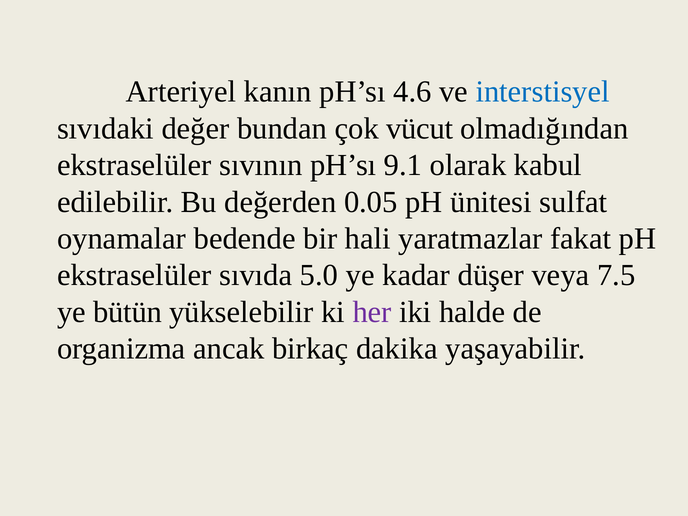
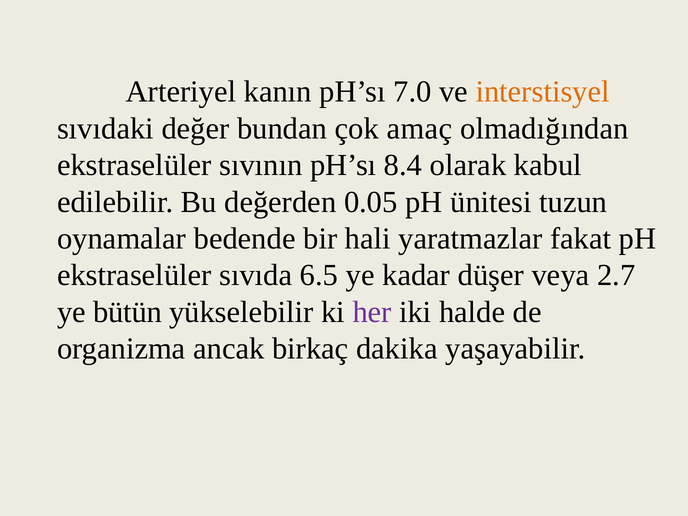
4.6: 4.6 -> 7.0 (412, 92)
interstisyel colour: blue -> orange (543, 92)
vücut: vücut -> amaç (419, 129)
9.1: 9.1 -> 8.4 (403, 165)
sulfat: sulfat -> tuzun (573, 202)
5.0: 5.0 -> 6.5 (319, 275)
7.5: 7.5 -> 2.7 (616, 275)
